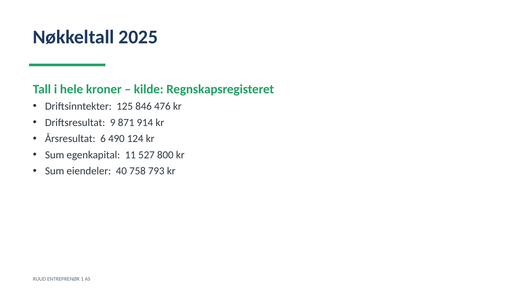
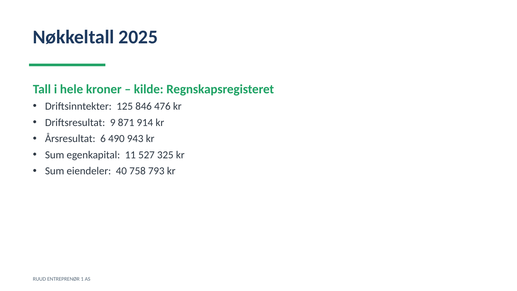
124: 124 -> 943 (135, 139)
800: 800 -> 325 (165, 155)
